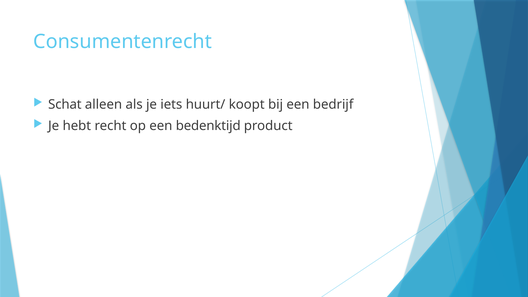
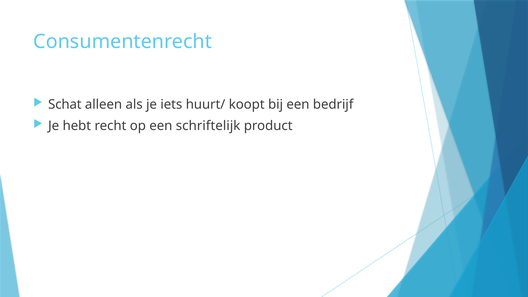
bedenktijd: bedenktijd -> schriftelijk (208, 126)
